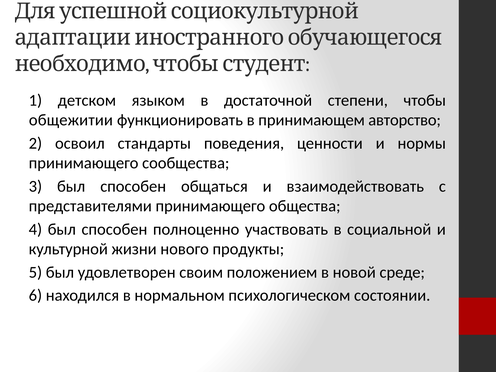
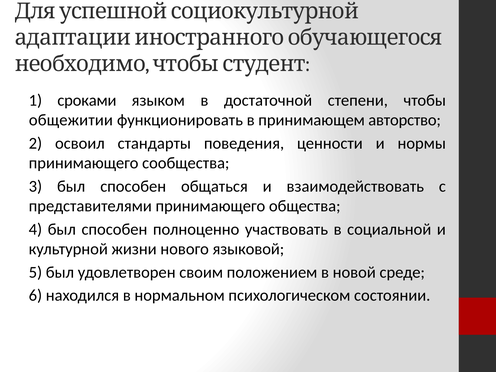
детском: детском -> сроками (87, 100)
продукты: продукты -> языковой (248, 249)
